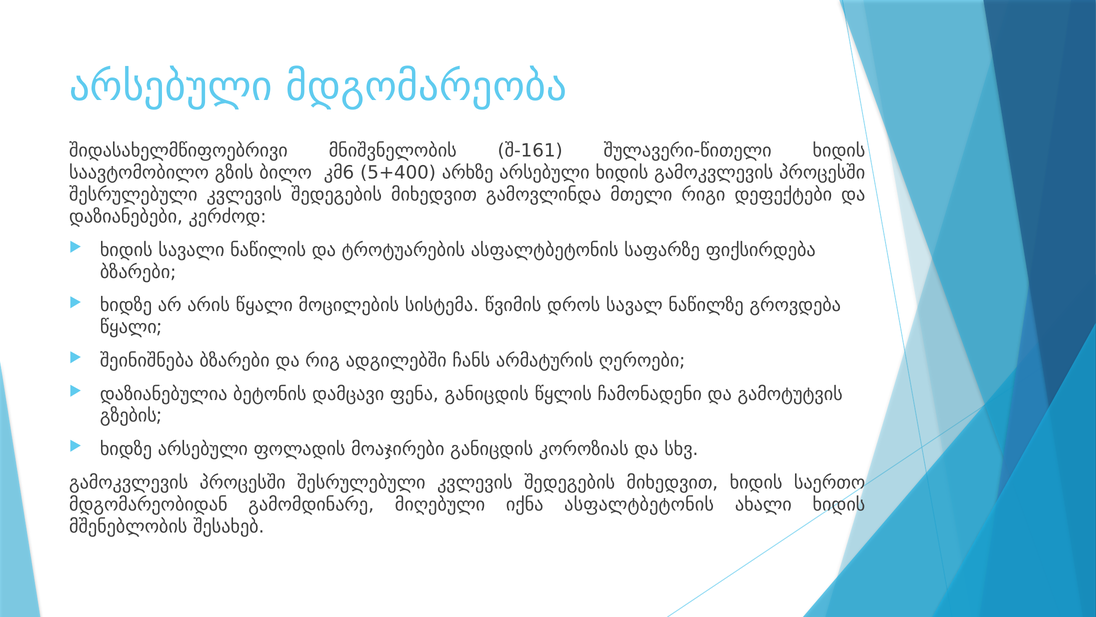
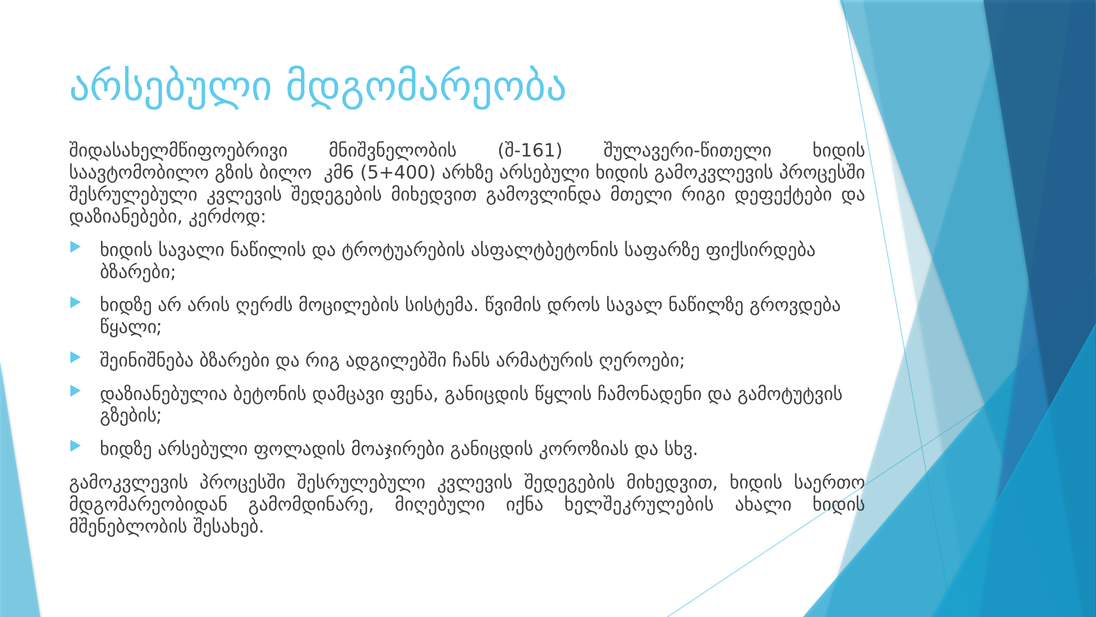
არის წყალი: წყალი -> ღერძს (264, 305)
იქნა ასფალტბეტონის: ასფალტბეტონის -> ხელშეკრულების (639, 504)
